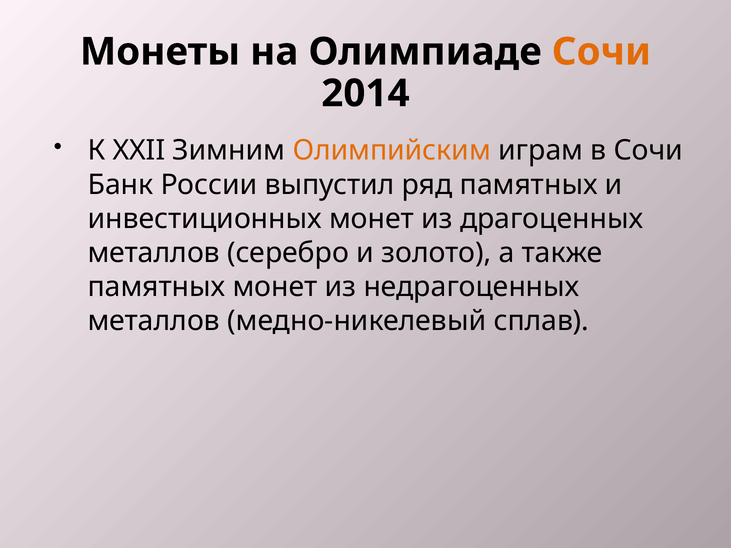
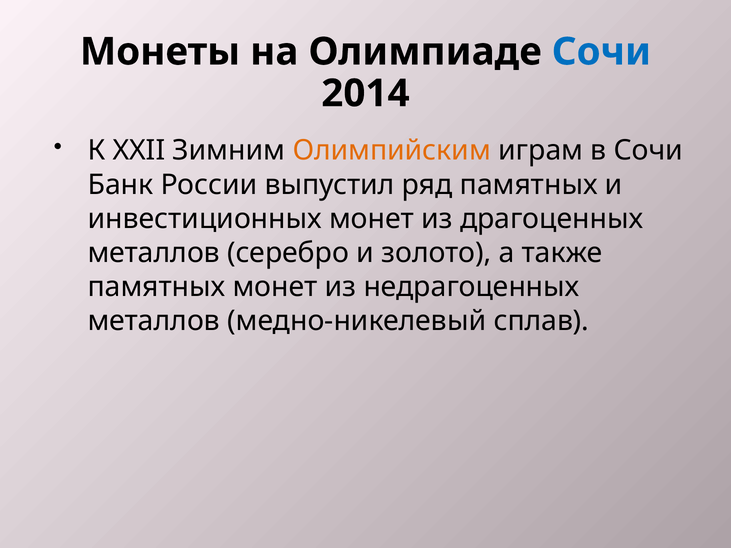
Сочи colour: orange -> blue (601, 52)
